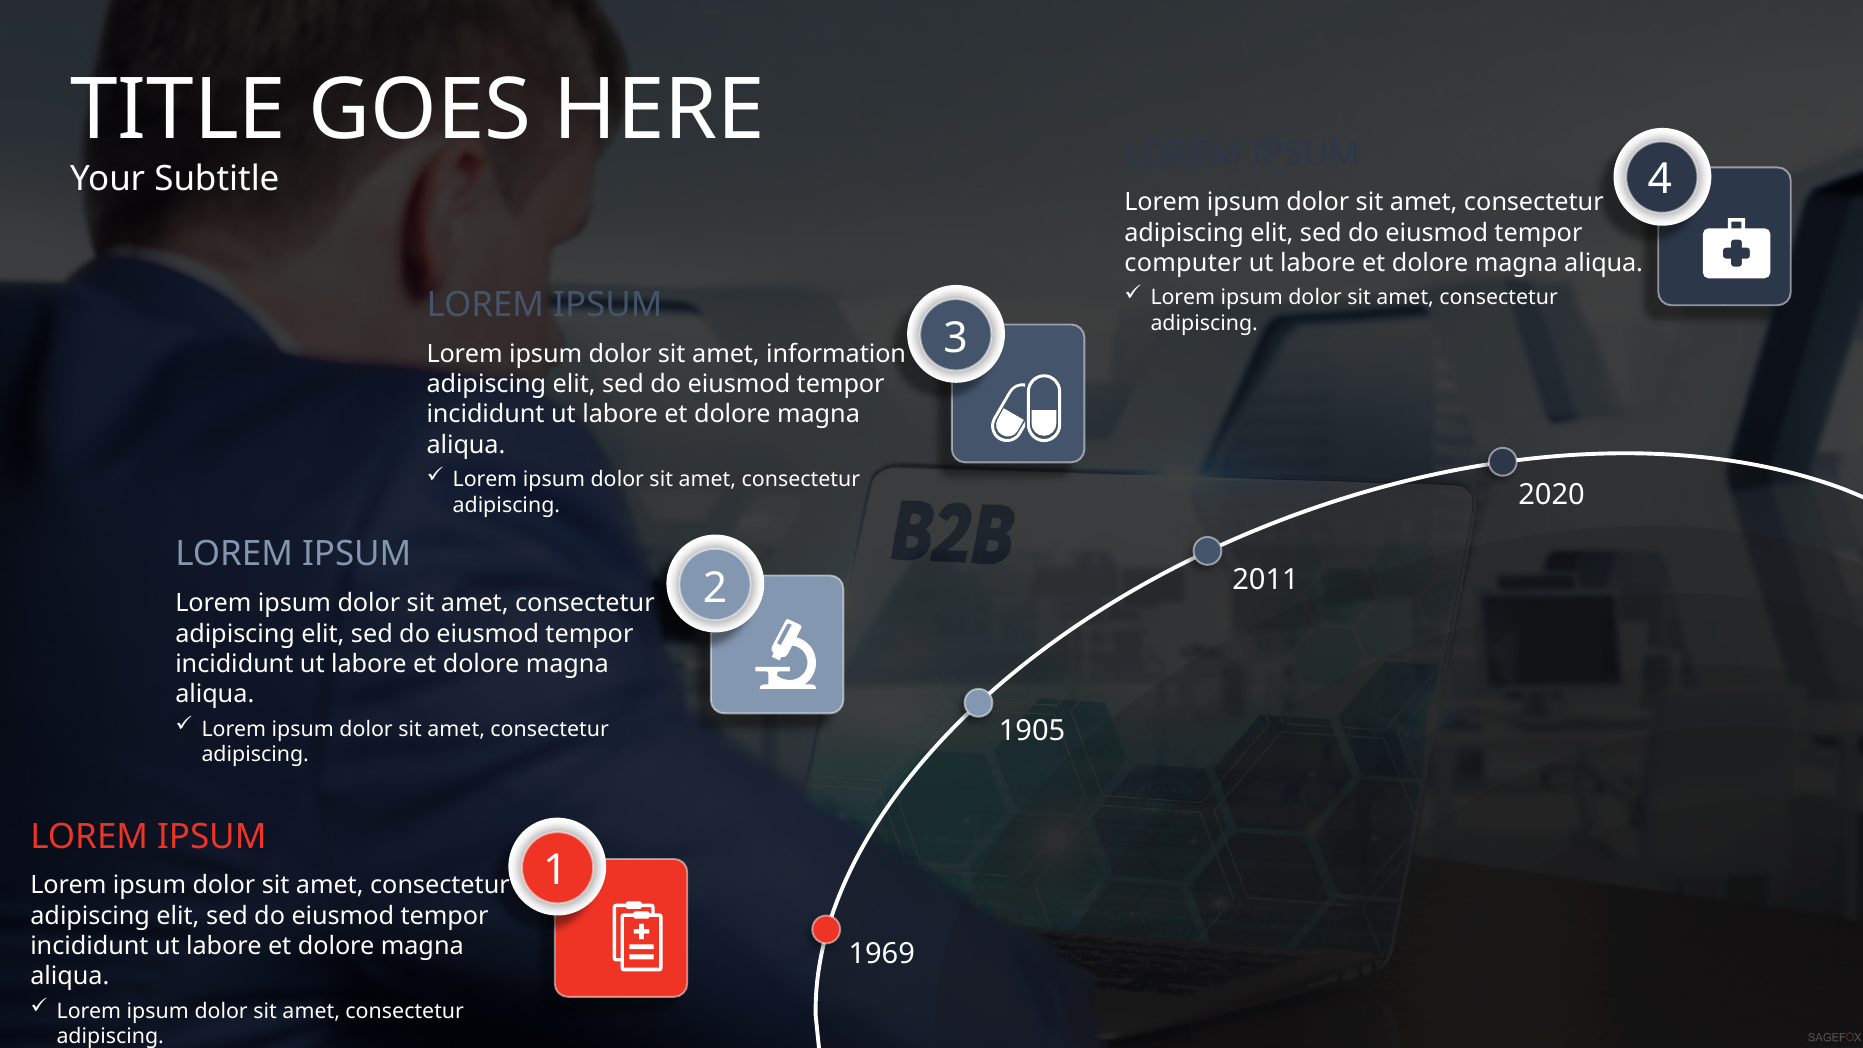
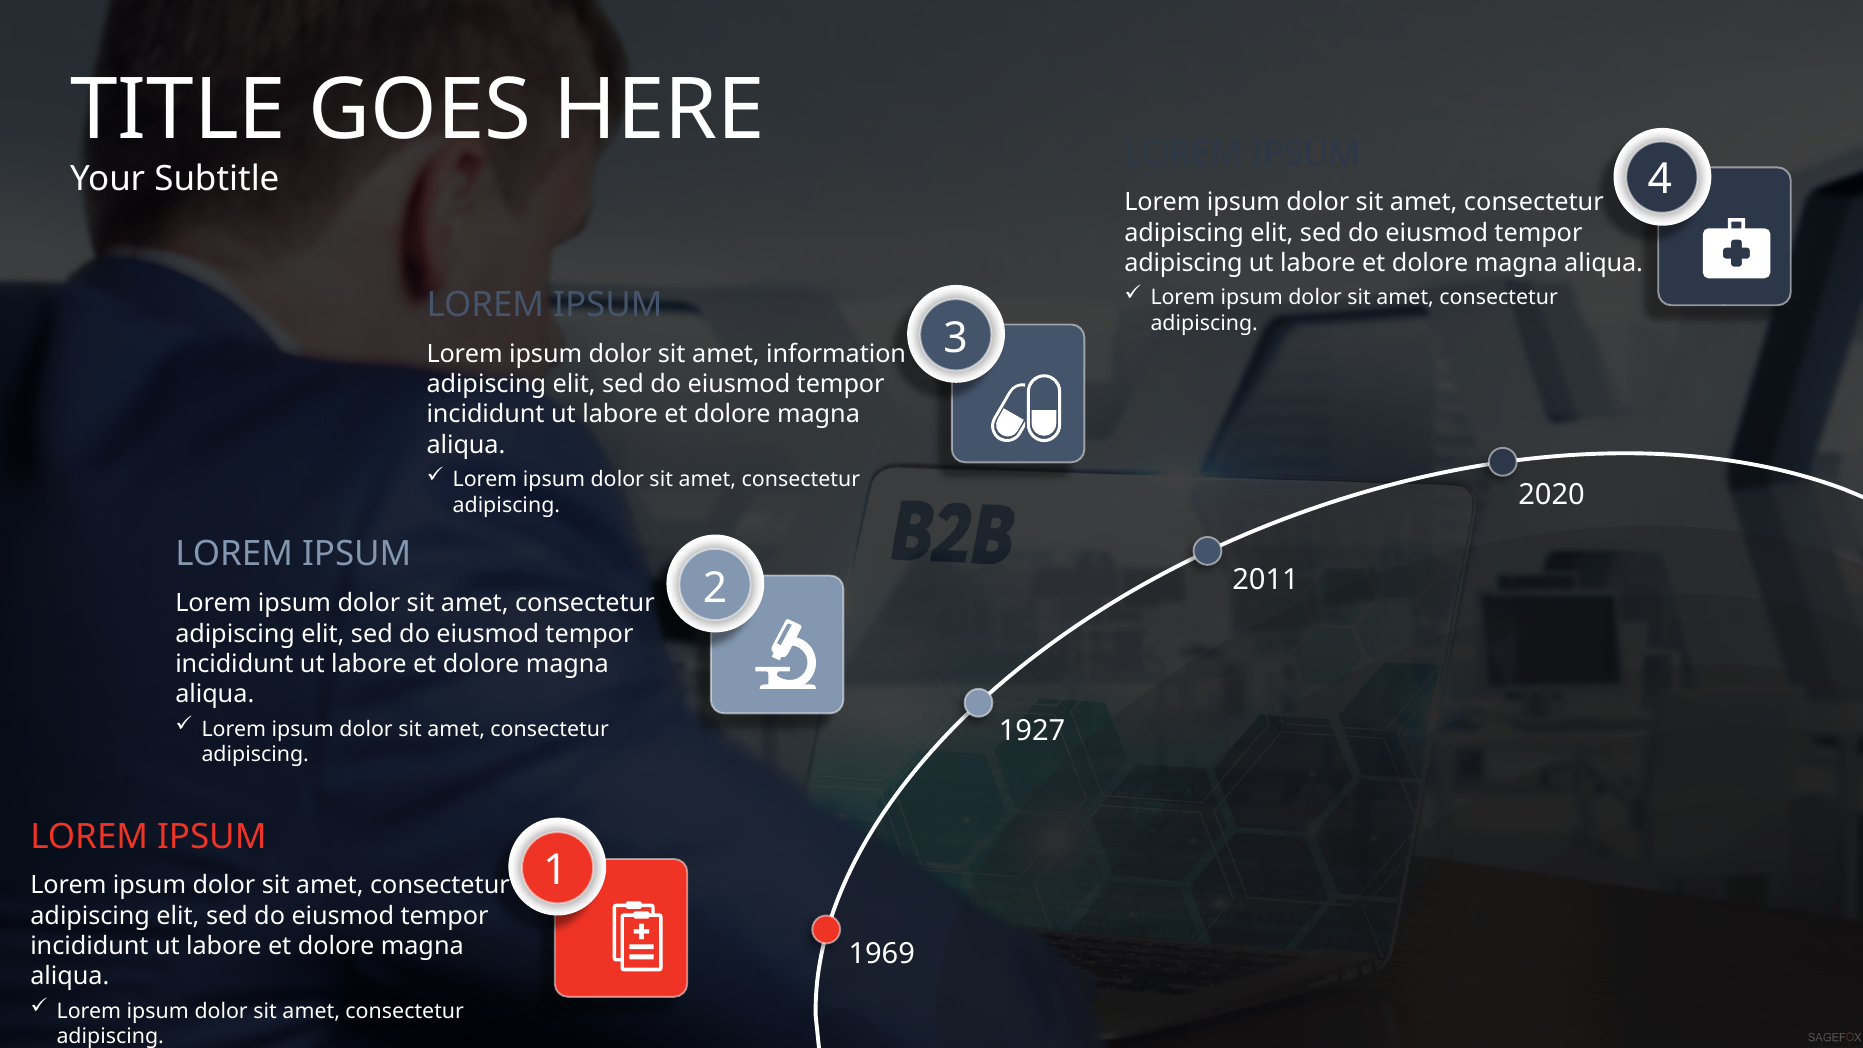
computer: computer -> adipiscing (1183, 263)
1905: 1905 -> 1927 (1032, 730)
